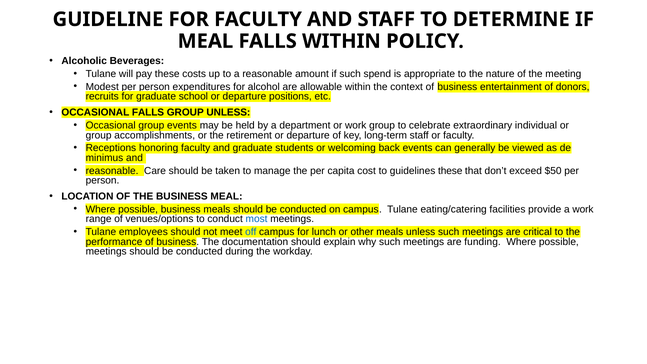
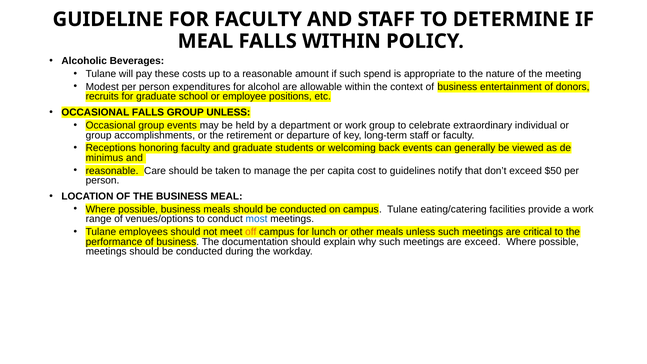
school or departure: departure -> employee (244, 97)
guidelines these: these -> notify (450, 171)
off colour: blue -> orange (251, 232)
are funding: funding -> exceed (483, 242)
